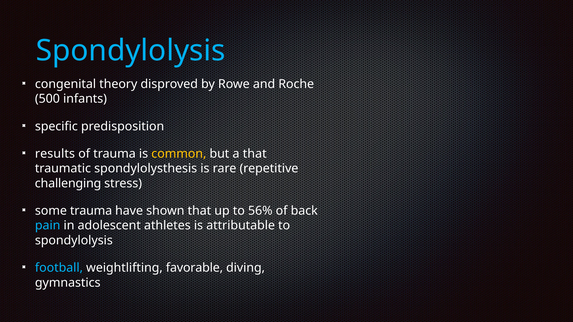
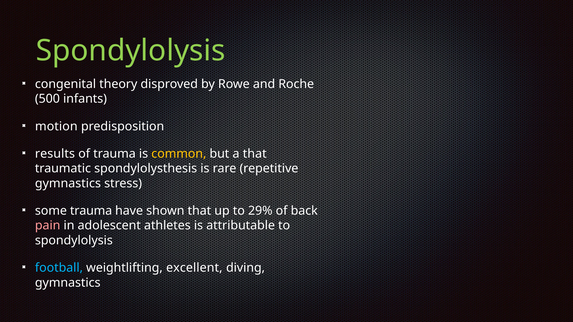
Spondylolysis colour: light blue -> light green (131, 51)
specific: specific -> motion (56, 126)
challenging: challenging -> gymnastics (68, 184)
56%: 56% -> 29% (260, 211)
pain colour: light blue -> pink (48, 226)
favorable: favorable -> excellent (194, 268)
